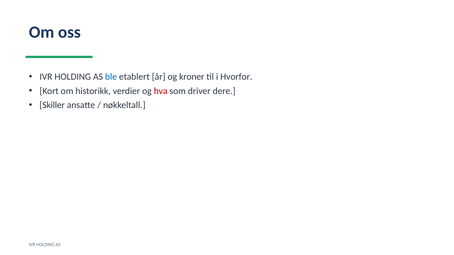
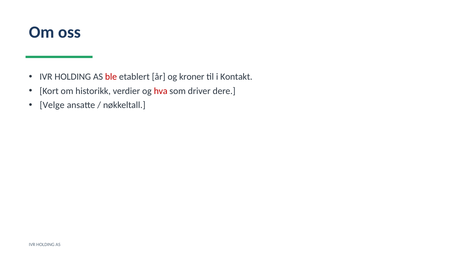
ble colour: blue -> red (111, 77)
Hvorfor: Hvorfor -> Kontakt (236, 77)
Skiller: Skiller -> Velge (52, 105)
